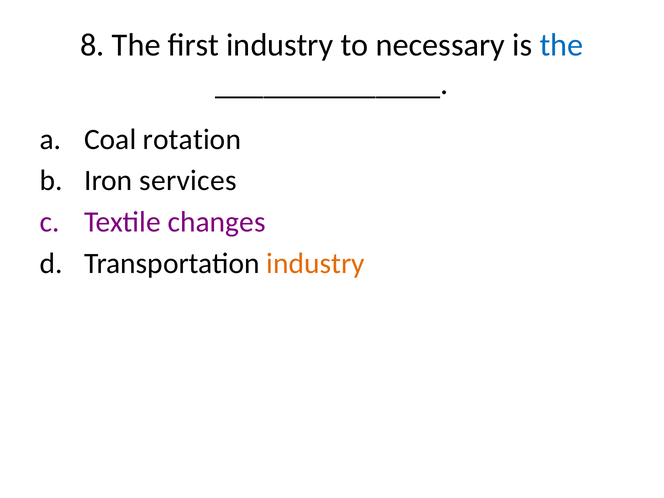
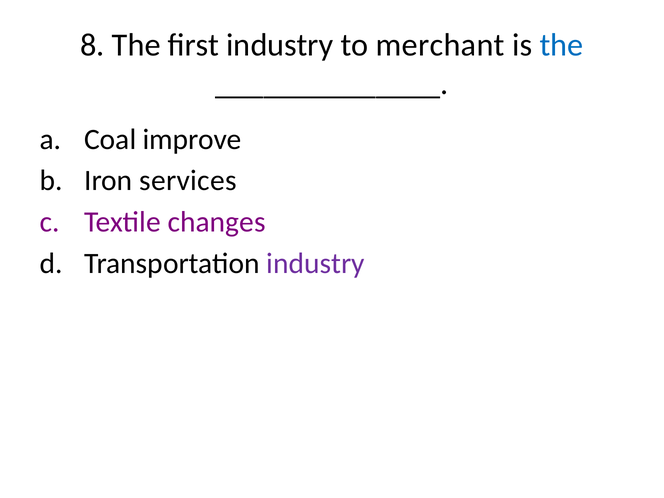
necessary: necessary -> merchant (440, 45)
rotation: rotation -> improve (192, 139)
industry colour: orange -> purple (316, 263)
